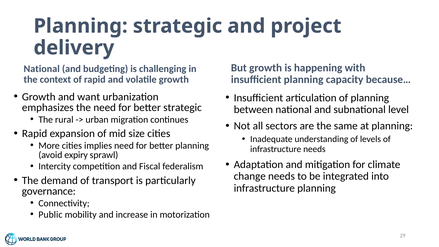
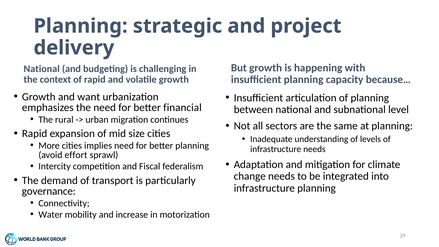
better strategic: strategic -> financial (183, 107)
expiry: expiry -> effort (76, 155)
Public: Public -> Water (51, 215)
